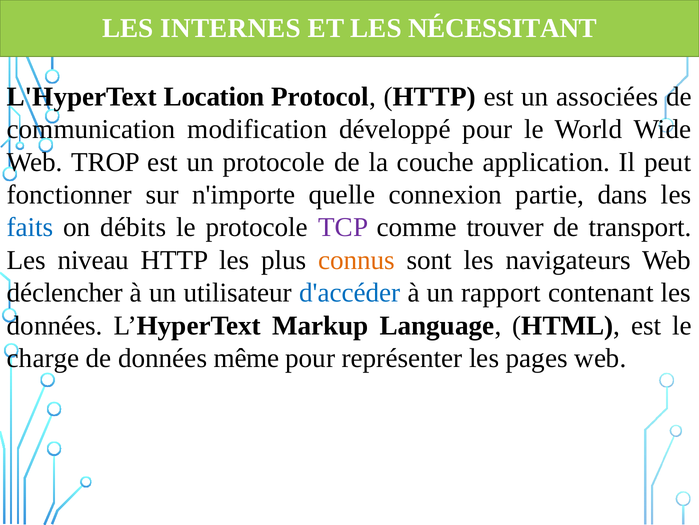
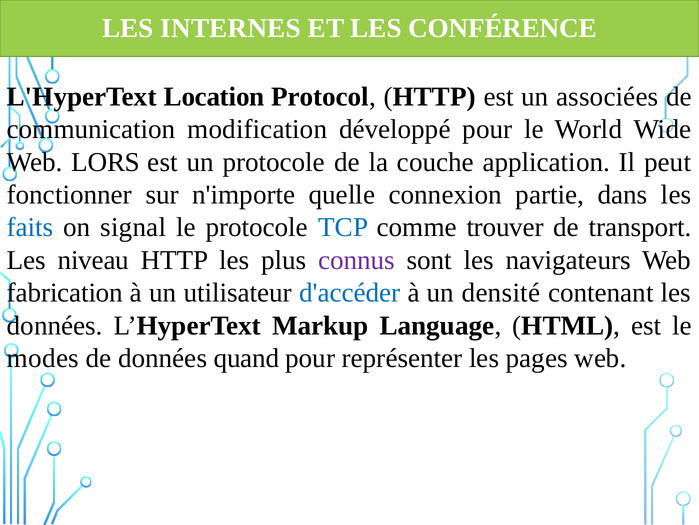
NÉCESSITANT: NÉCESSITANT -> CONFÉRENCE (503, 28)
TROP: TROP -> LORS (106, 162)
débits: débits -> signal (133, 227)
TCP colour: purple -> blue (343, 227)
connus colour: orange -> purple (356, 260)
déclencher: déclencher -> fabrication (65, 292)
rapport: rapport -> densité (501, 292)
charge: charge -> modes (43, 358)
même: même -> quand (246, 358)
